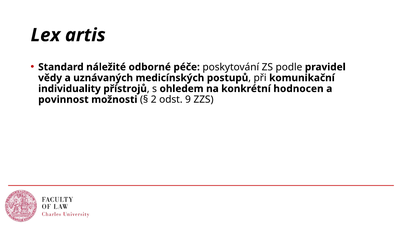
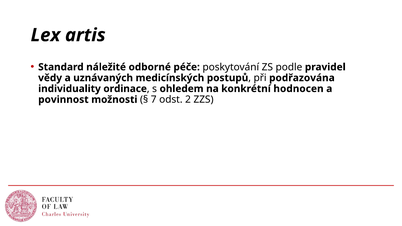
komunikační: komunikační -> podřazována (302, 78)
přístrojů: přístrojů -> ordinace (125, 89)
2: 2 -> 7 (154, 100)
9: 9 -> 2 (188, 100)
